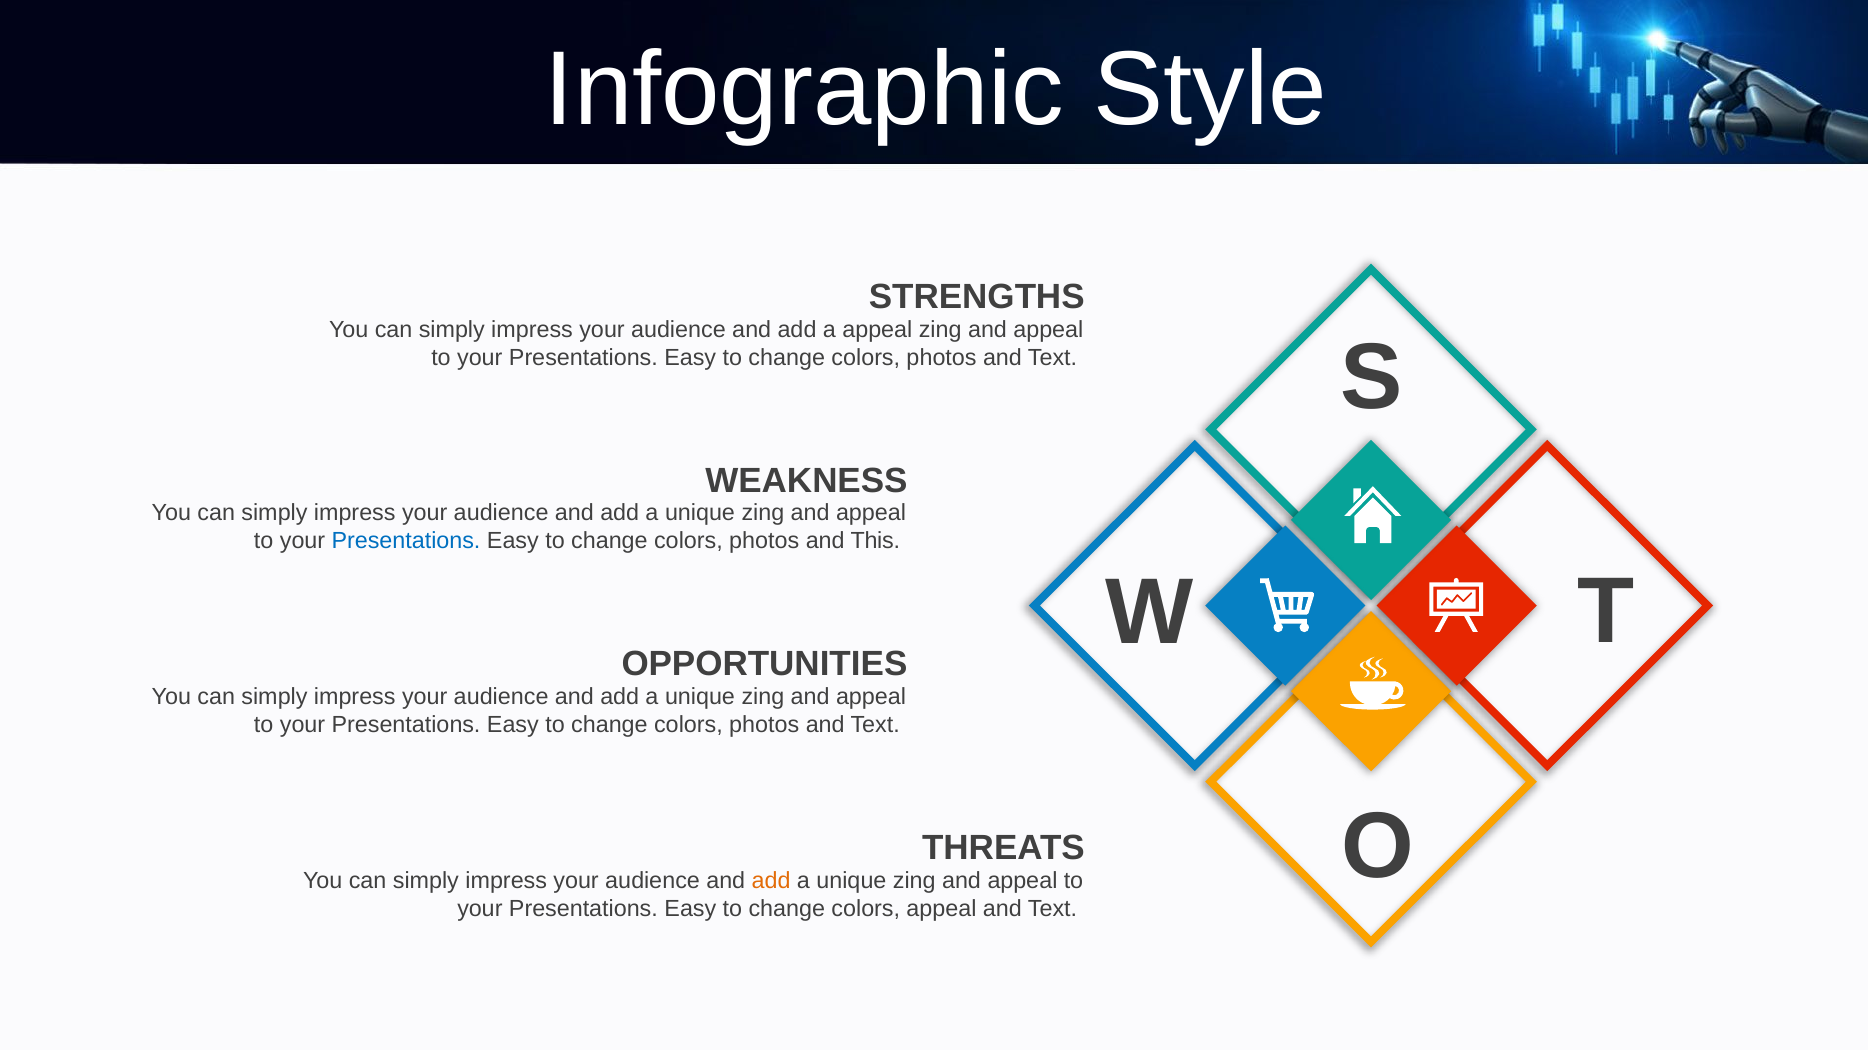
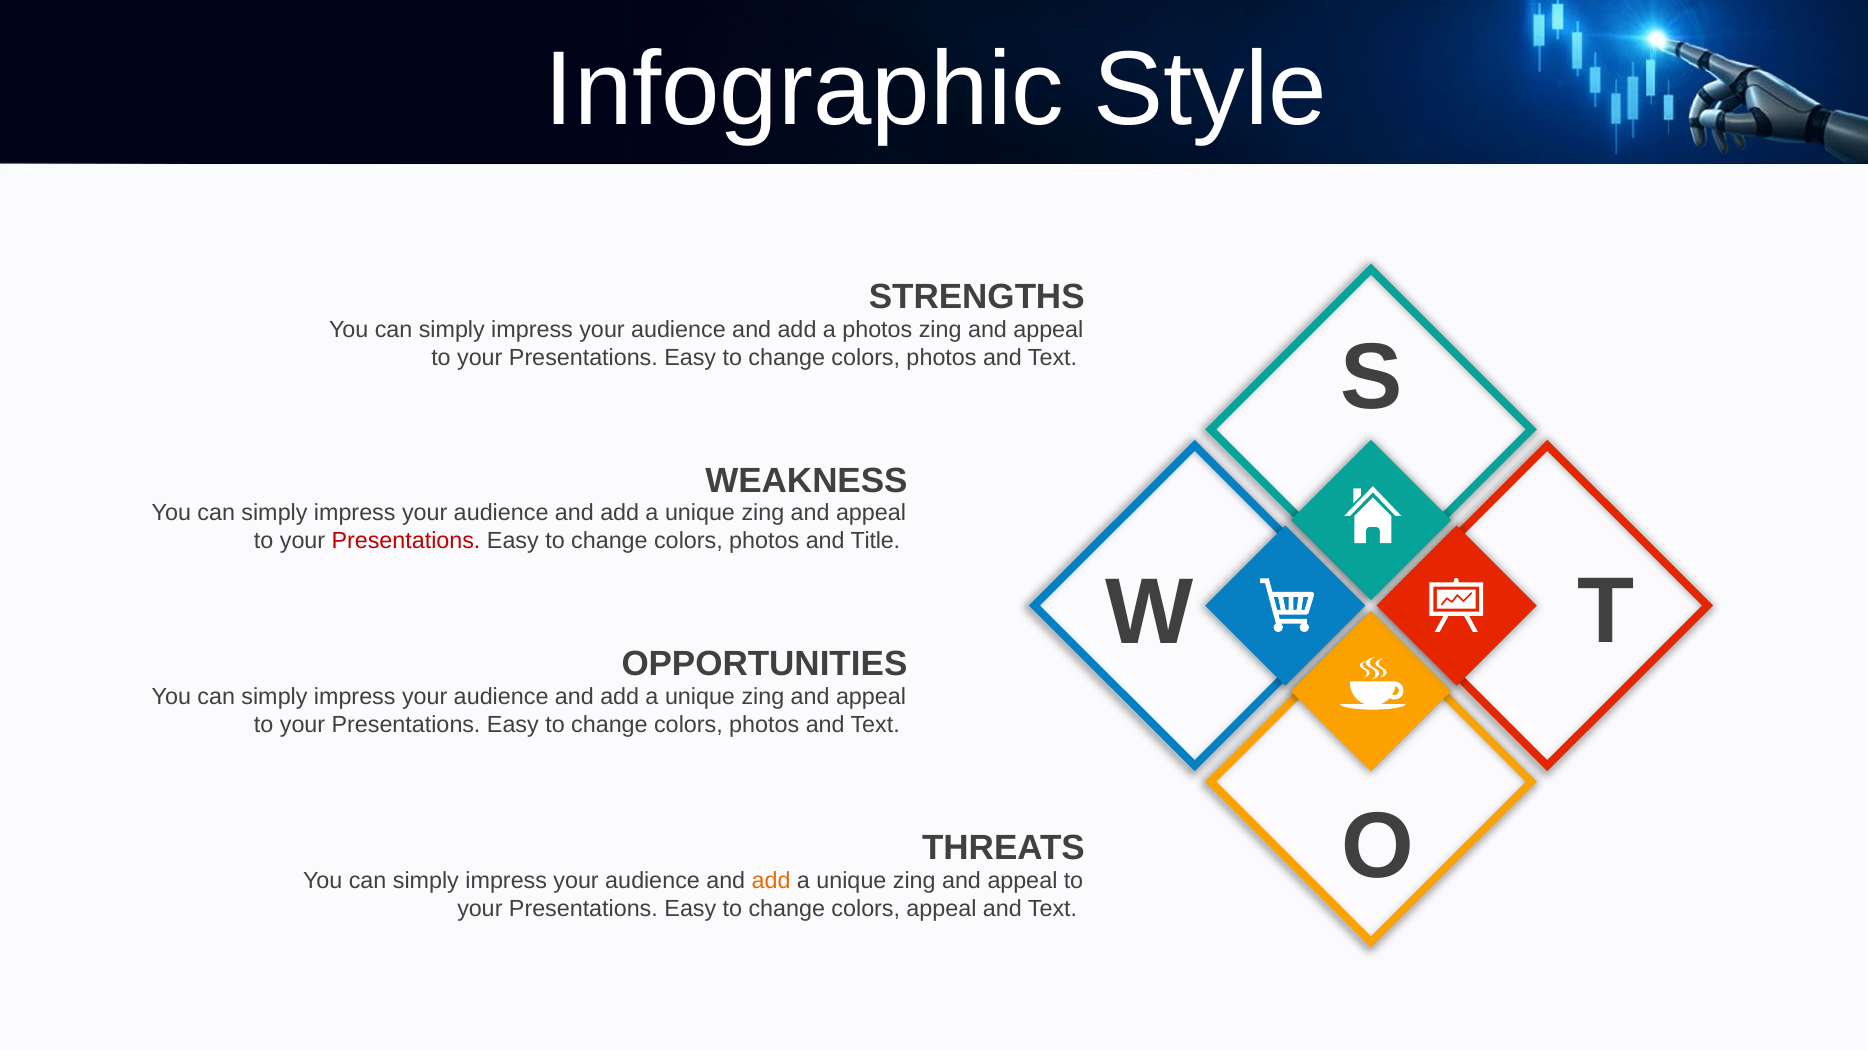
a appeal: appeal -> photos (877, 330)
Presentations colour: blue -> red (406, 541)
This: This -> Title (875, 541)
